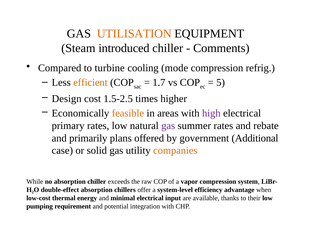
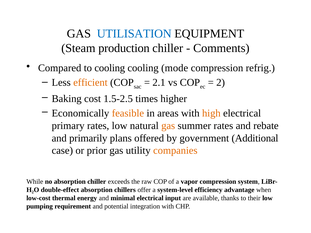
UTILISATION colour: orange -> blue (134, 34)
introduced: introduced -> production (124, 48)
to turbine: turbine -> cooling (110, 68)
1.7: 1.7 -> 2.1 (159, 83)
5: 5 -> 2 (221, 83)
Design: Design -> Baking (67, 99)
high colour: purple -> orange (211, 113)
gas colour: purple -> orange (168, 126)
solid: solid -> prior (97, 151)
